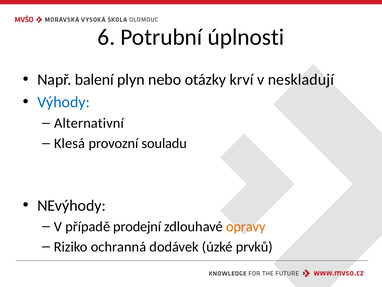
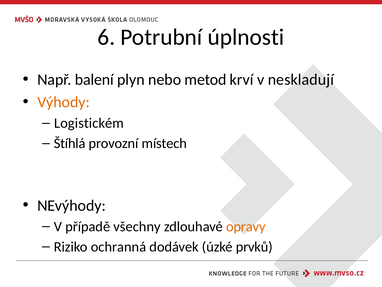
otázky: otázky -> metod (205, 79)
Výhody colour: blue -> orange (64, 102)
Alternativní: Alternativní -> Logistickém (89, 123)
Klesá: Klesá -> Štíhlá (70, 143)
souladu: souladu -> místech (164, 143)
prodejní: prodejní -> všechny (137, 226)
